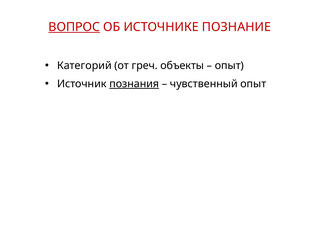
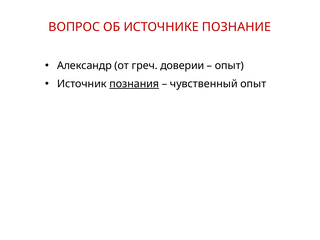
ВОПРОС underline: present -> none (74, 27)
Категорий: Категорий -> Александр (84, 66)
объекты: объекты -> доверии (182, 66)
